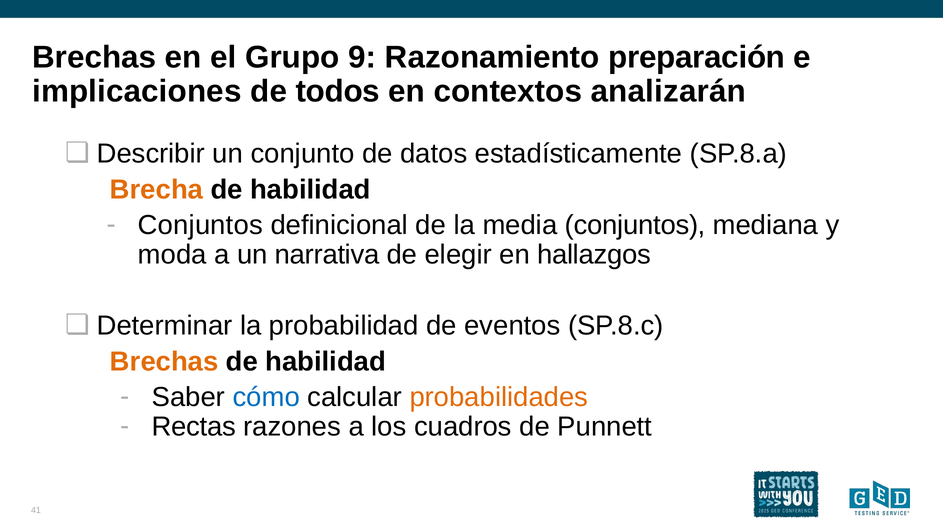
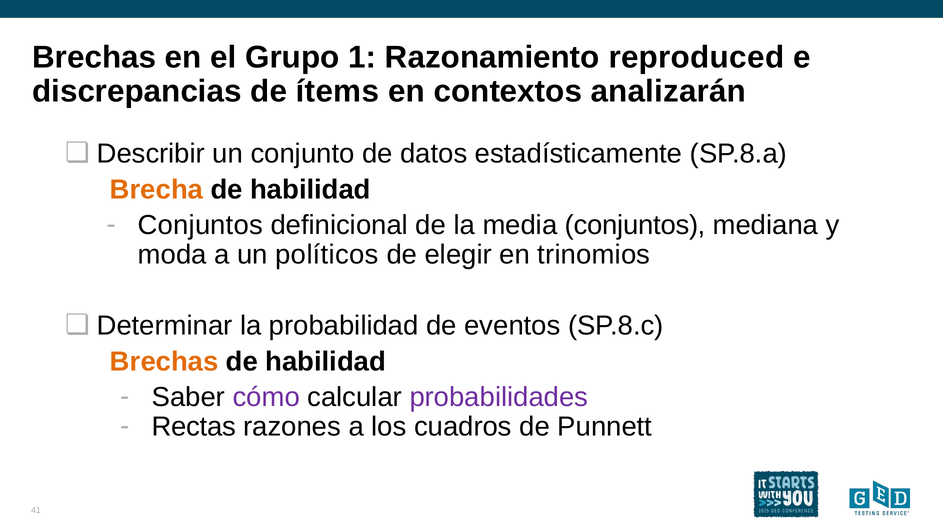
9: 9 -> 1 (362, 57)
preparación: preparación -> reproduced (696, 57)
implicaciones: implicaciones -> discrepancias (137, 91)
todos: todos -> ítems (337, 91)
narrativa: narrativa -> políticos (327, 255)
hallazgos: hallazgos -> trinomios (594, 255)
cómo colour: blue -> purple (266, 397)
probabilidades colour: orange -> purple (499, 397)
